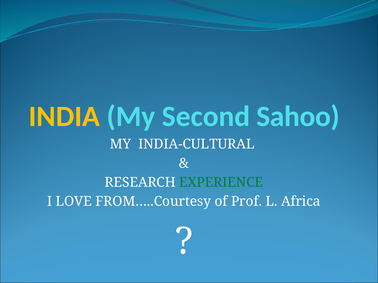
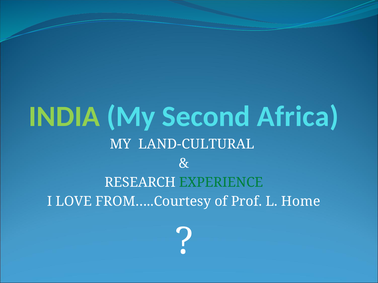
INDIA colour: yellow -> light green (64, 117)
Sahoo: Sahoo -> Africa (298, 117)
INDIA-CULTURAL: INDIA-CULTURAL -> LAND-CULTURAL (196, 145)
Africa: Africa -> Home (301, 202)
